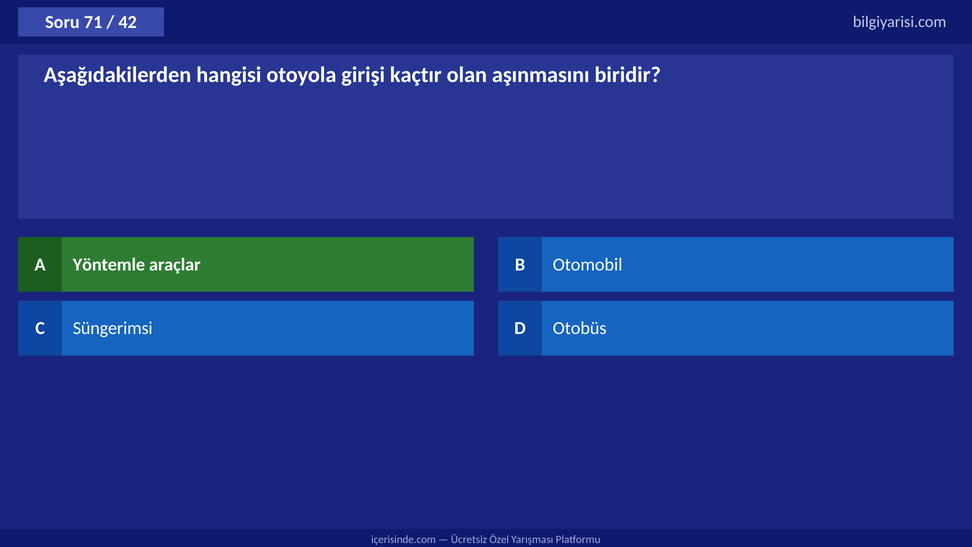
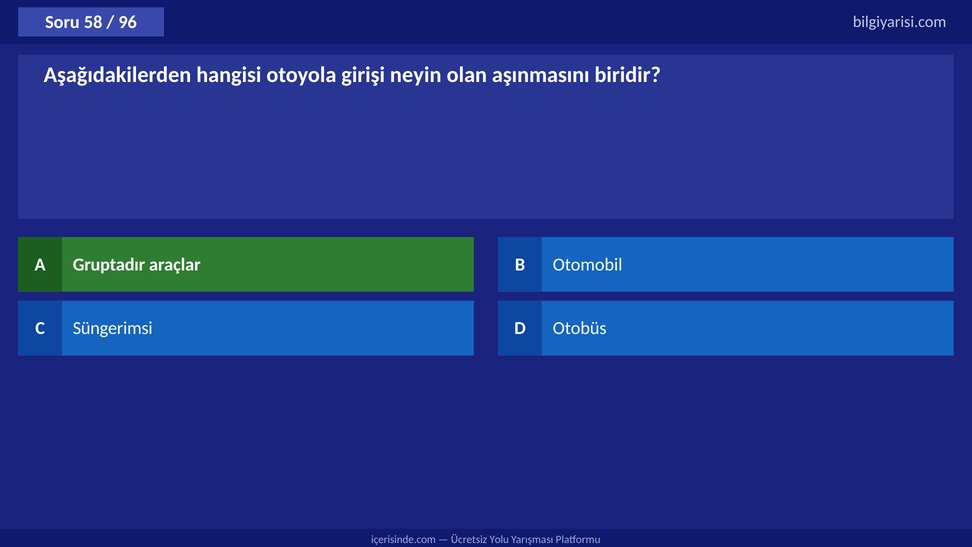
71: 71 -> 58 (93, 22)
42: 42 -> 96 (128, 22)
kaçtır: kaçtır -> neyin (416, 75)
Yöntemle: Yöntemle -> Gruptadır (109, 265)
Özel: Özel -> Yolu (499, 539)
